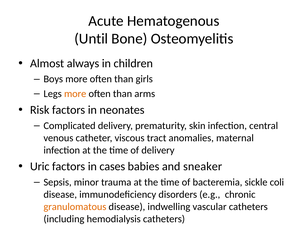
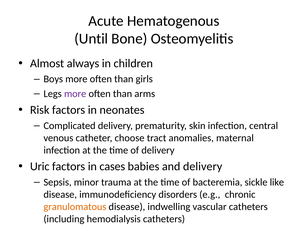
more colour: orange -> purple (75, 94)
viscous: viscous -> choose (130, 138)
and sneaker: sneaker -> delivery (203, 167)
coli: coli -> like (277, 182)
